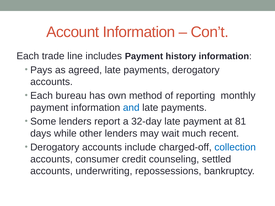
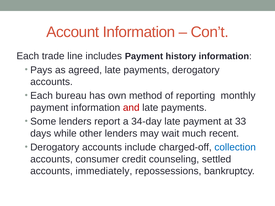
and colour: blue -> red (131, 108)
32-day: 32-day -> 34-day (146, 122)
81: 81 -> 33 (241, 122)
underwriting: underwriting -> immediately (104, 171)
